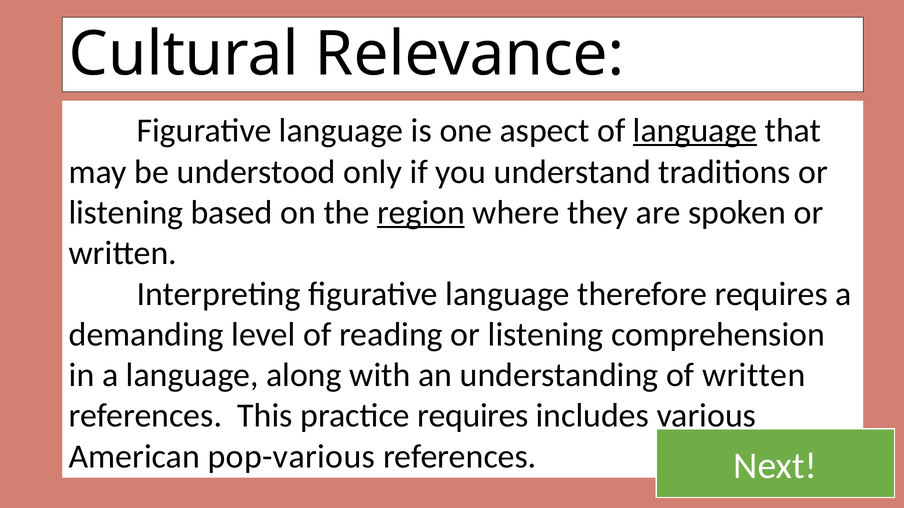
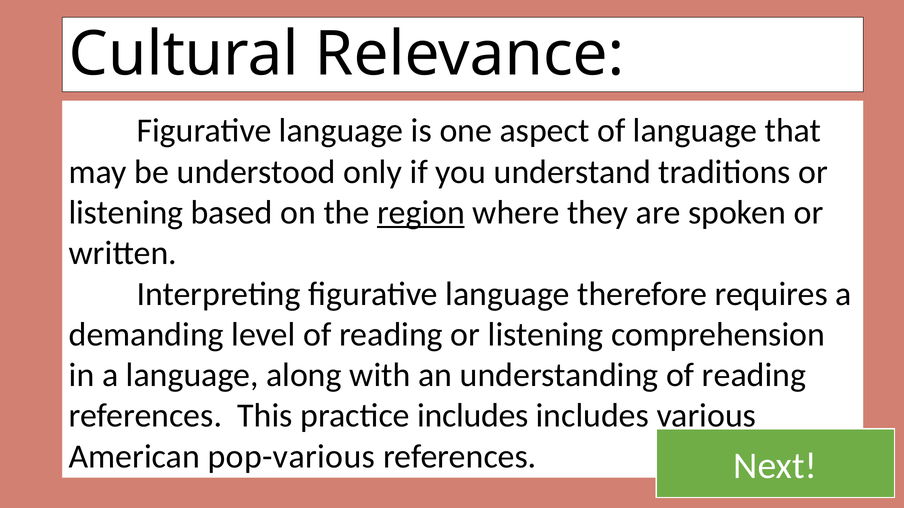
language underline: present -> none (695, 131)
understanding of written: written -> reading (754, 375)
practice requires: requires -> includes (473, 416)
